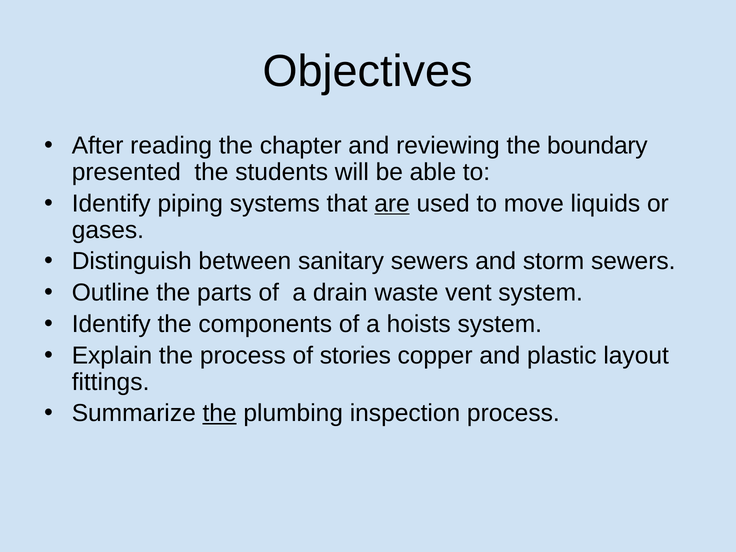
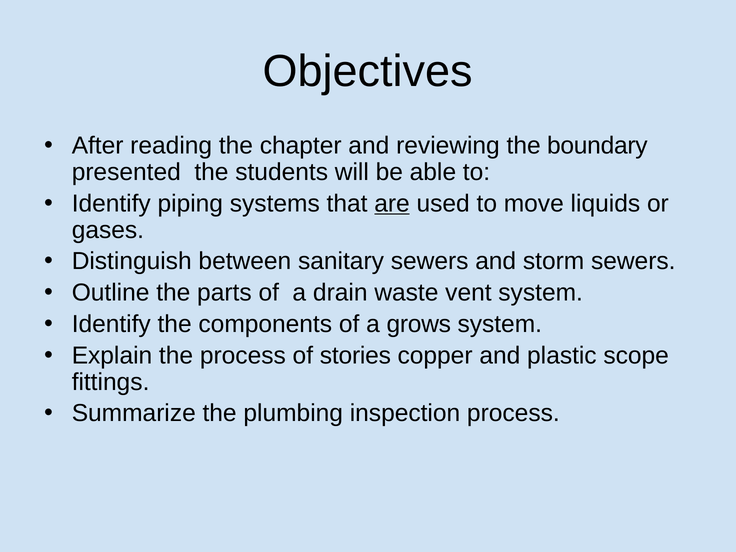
hoists: hoists -> grows (419, 324)
layout: layout -> scope (636, 355)
the underline: present -> none (220, 413)
